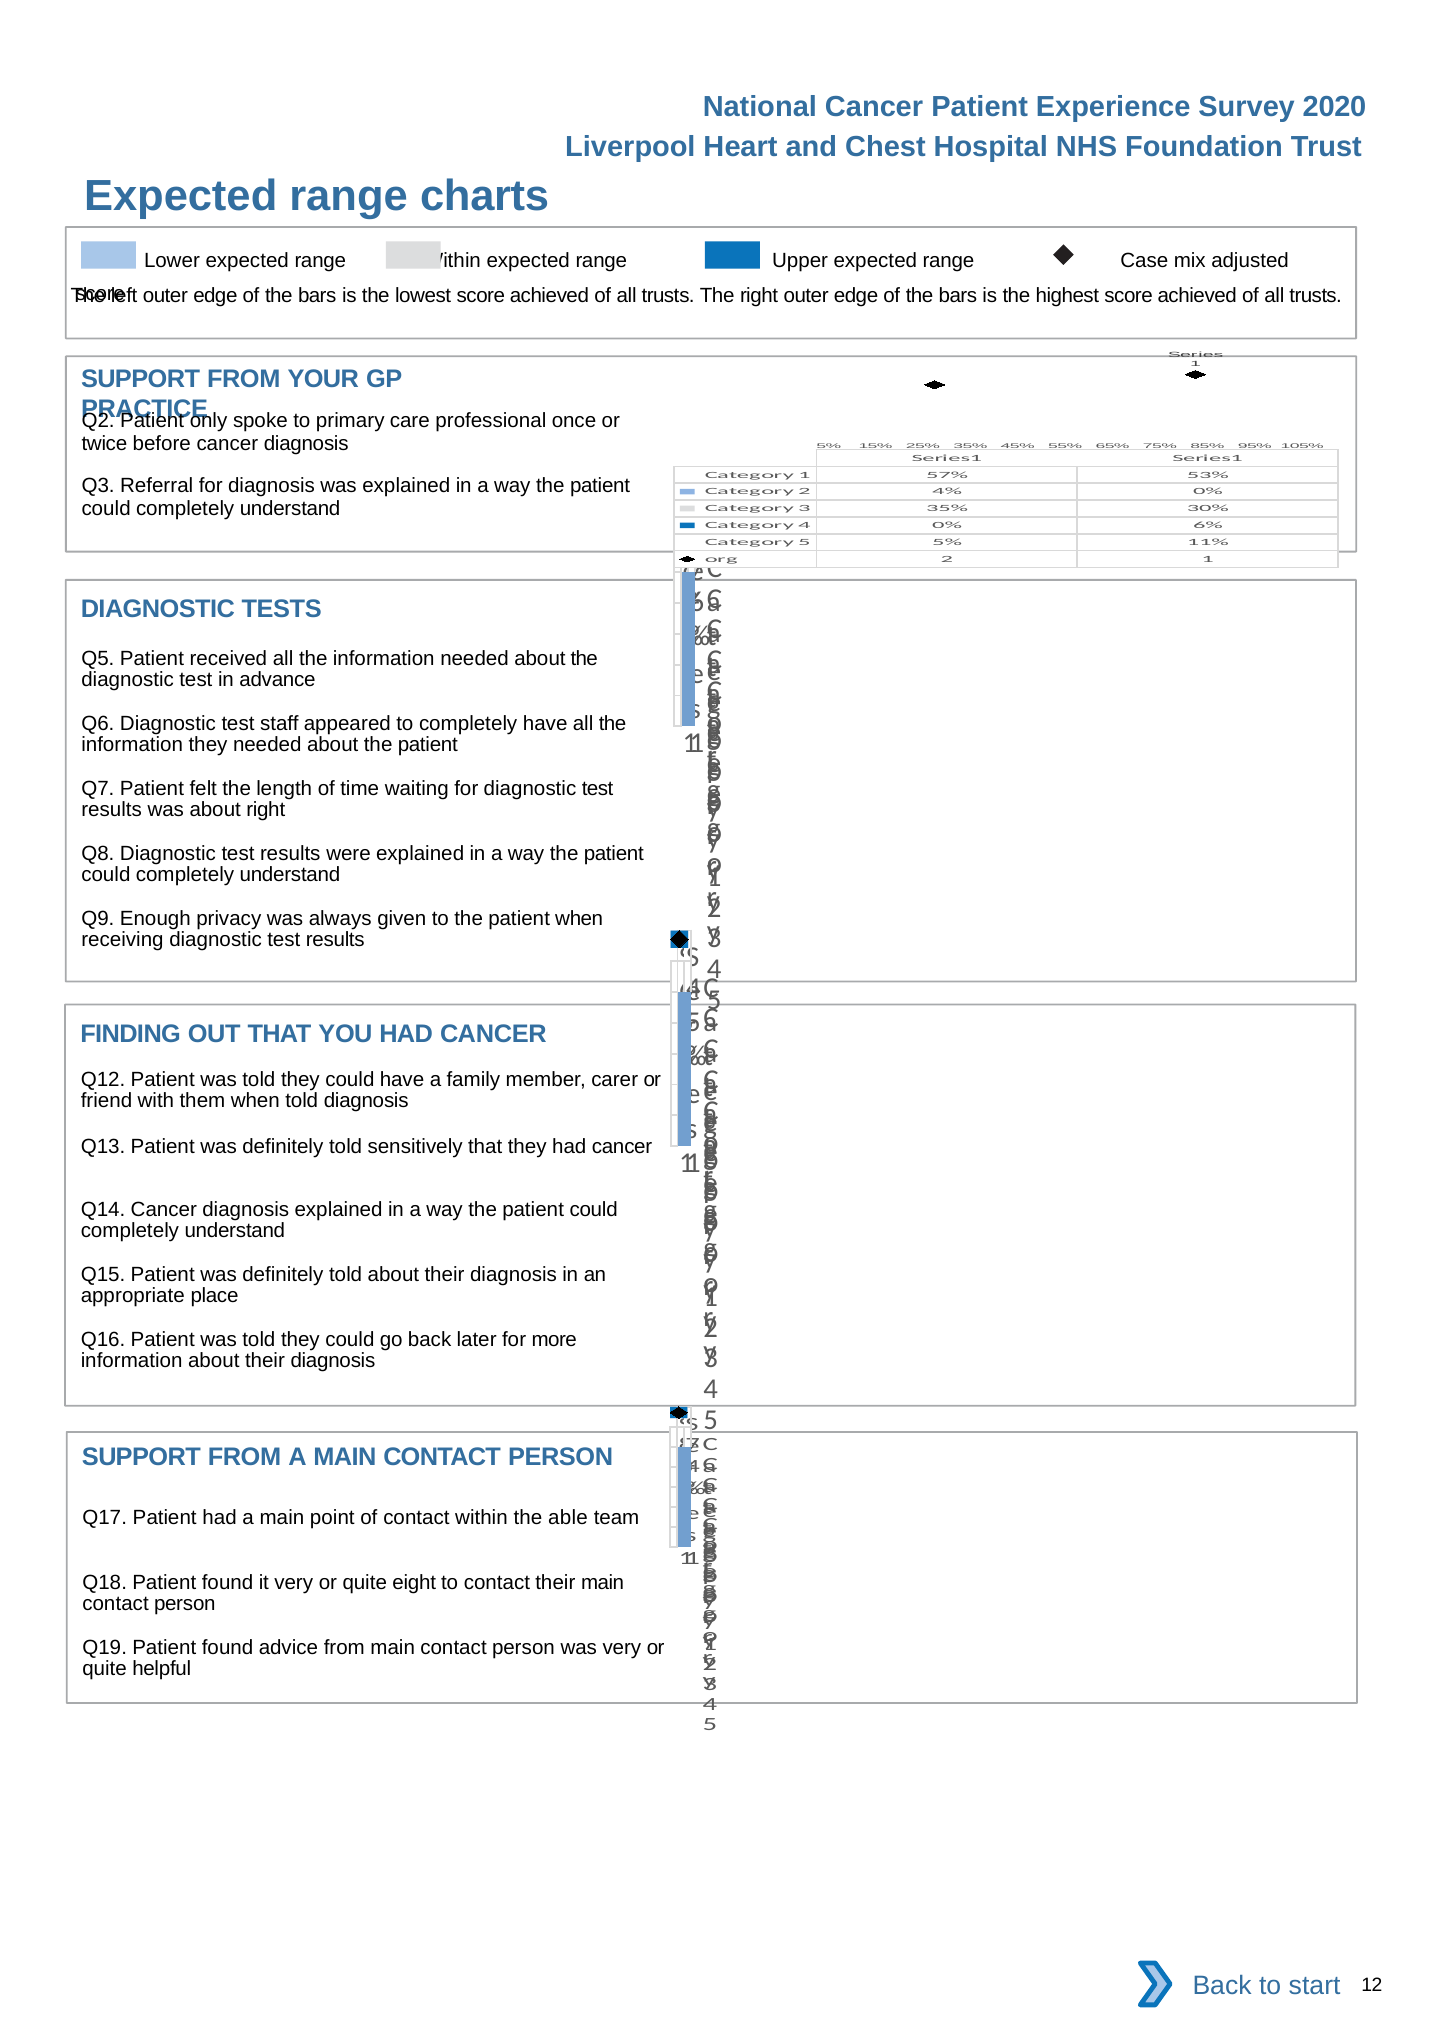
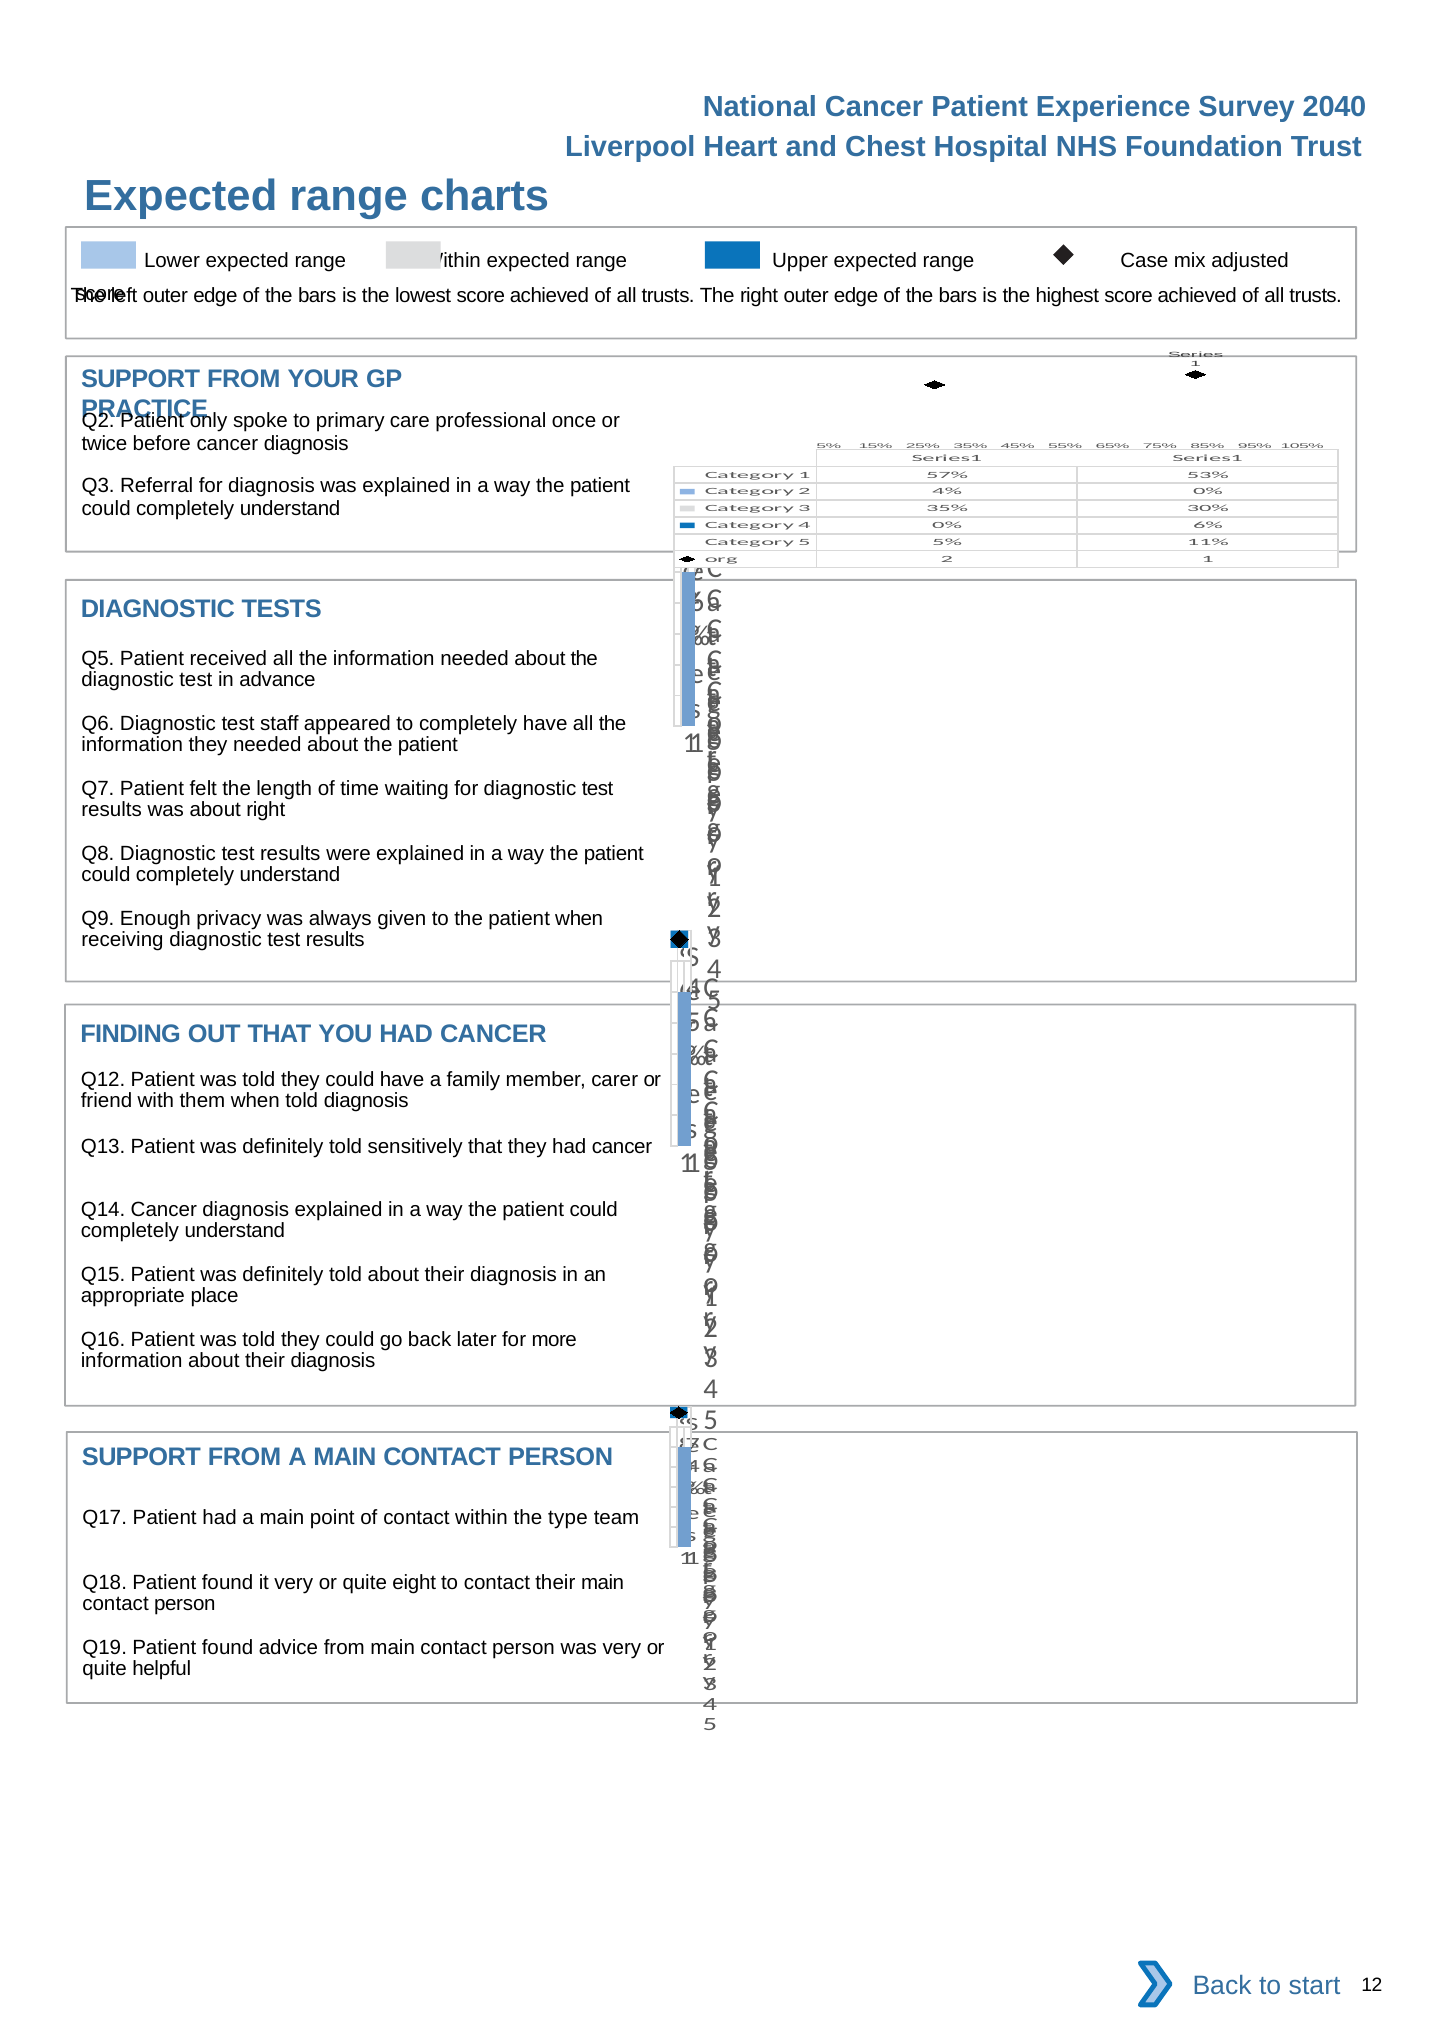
2020: 2020 -> 2040 (1334, 107)
able: able -> type (568, 1518)
